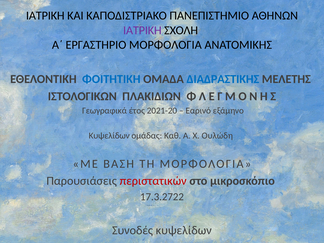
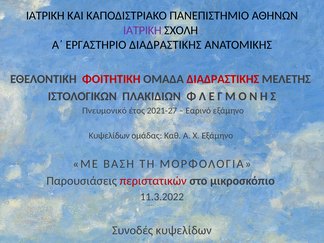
ΕΡΓΑΣΤΗΡΙΟ ΜΟΡΦΟΛΟΓΙΑ: ΜΟΡΦΟΛΟΓΙΑ -> ΔΙΑΔΡΑΣΤΙΚΗΣ (165, 45)
ΦΟΙΤΗΤΙΚΗ colour: blue -> red (111, 79)
ΔΙΑΔΡΑΣΤΙΚΗΣ colour: blue -> red (223, 79)
Γεωγραφικά: Γεωγραφικά -> Πνευμονικό (104, 111)
2021-20: 2021-20 -> 2021-27 (162, 111)
Χ Ουλώδη: Ουλώδη -> Εξάμηνο (217, 136)
17.3.2722: 17.3.2722 -> 11.3.2022 (162, 197)
